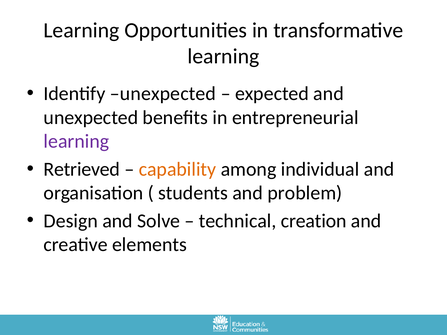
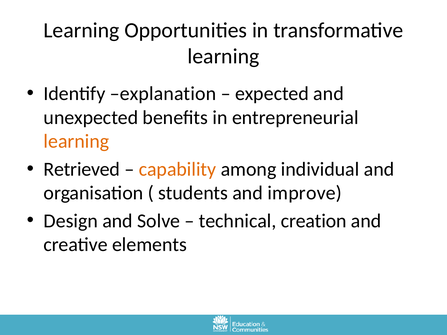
Identify unexpected: unexpected -> explanation (163, 94)
learning colour: purple -> orange (76, 141)
problem: problem -> improve (305, 193)
